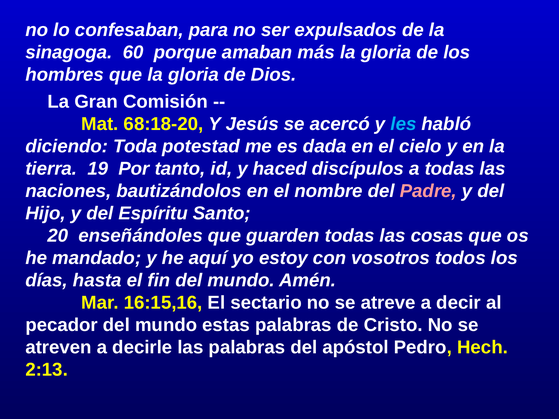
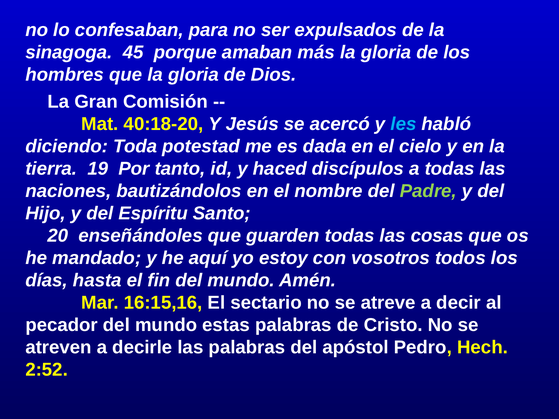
60: 60 -> 45 (133, 52)
68:18-20: 68:18-20 -> 40:18-20 (164, 124)
Padre colour: pink -> light green (428, 191)
2:13: 2:13 -> 2:52 (47, 370)
